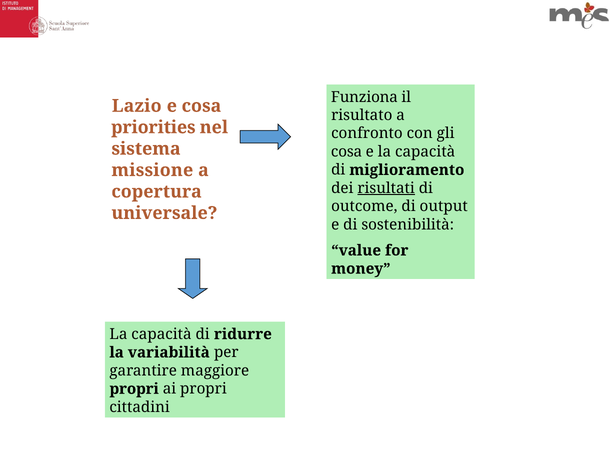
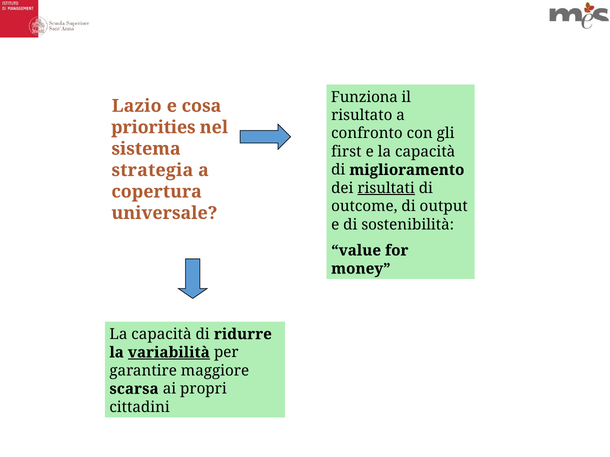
cosa: cosa -> first (346, 152)
missione: missione -> strategia (152, 170)
variabilità underline: none -> present (169, 353)
propri: propri -> scarsa (134, 389)
